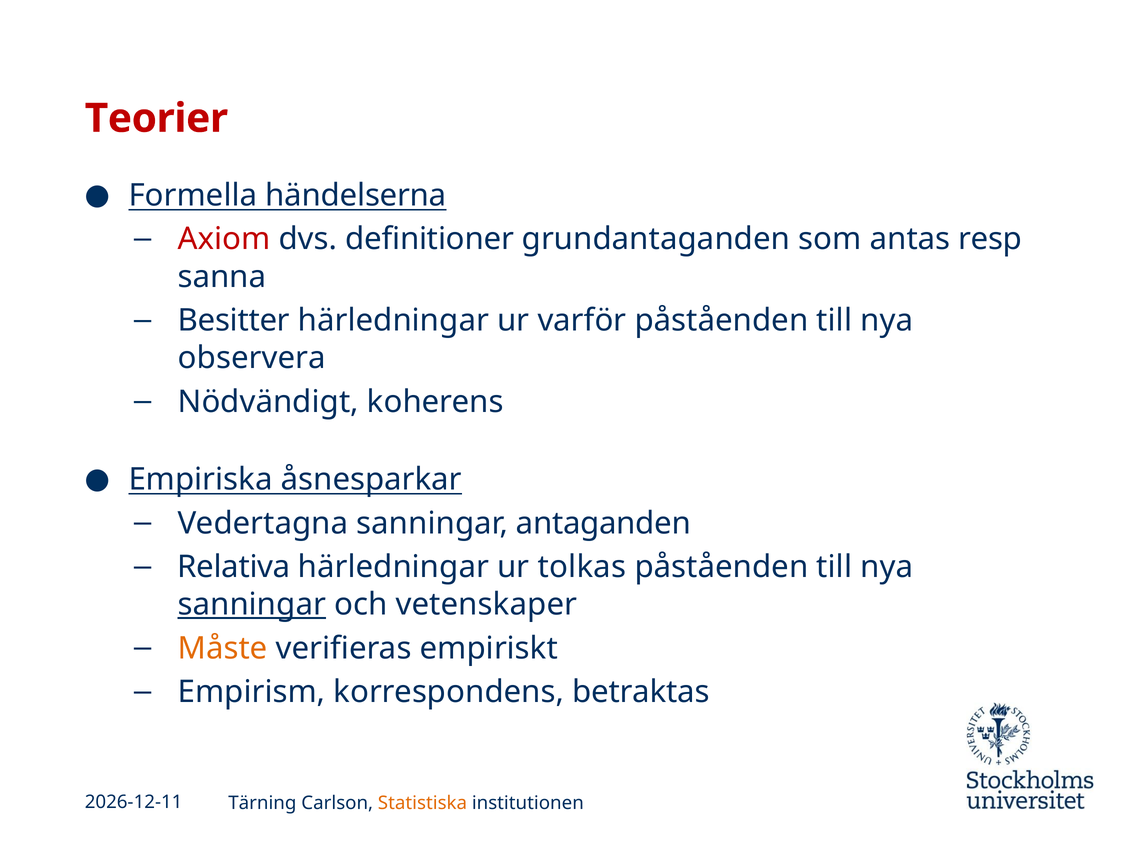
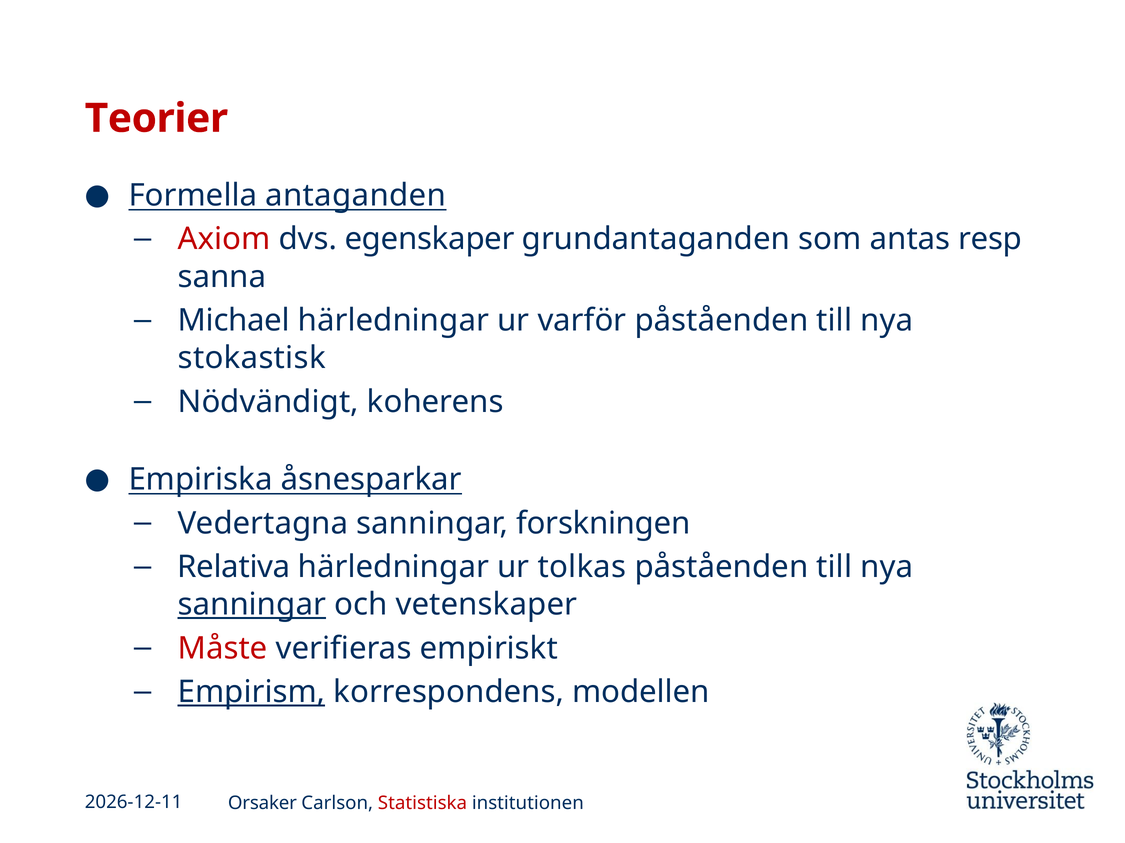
händelserna: händelserna -> antaganden (356, 196)
definitioner: definitioner -> egenskaper (430, 239)
Besitter: Besitter -> Michael (234, 321)
observera: observera -> stokastisk (252, 358)
antaganden: antaganden -> forskningen (603, 524)
Måste colour: orange -> red (223, 649)
Empirism underline: none -> present (251, 693)
betraktas: betraktas -> modellen (641, 693)
Tärning: Tärning -> Orsaker (262, 804)
Statistiska colour: orange -> red (422, 804)
